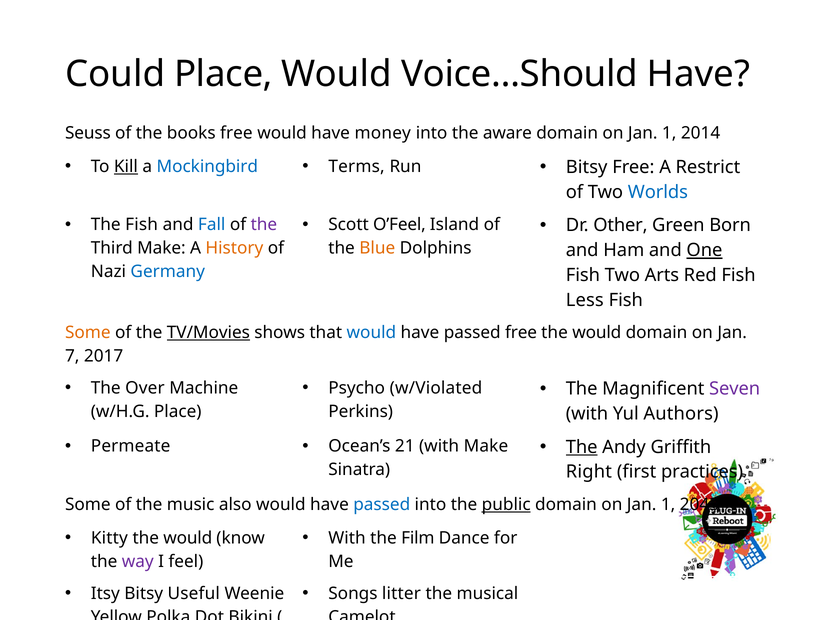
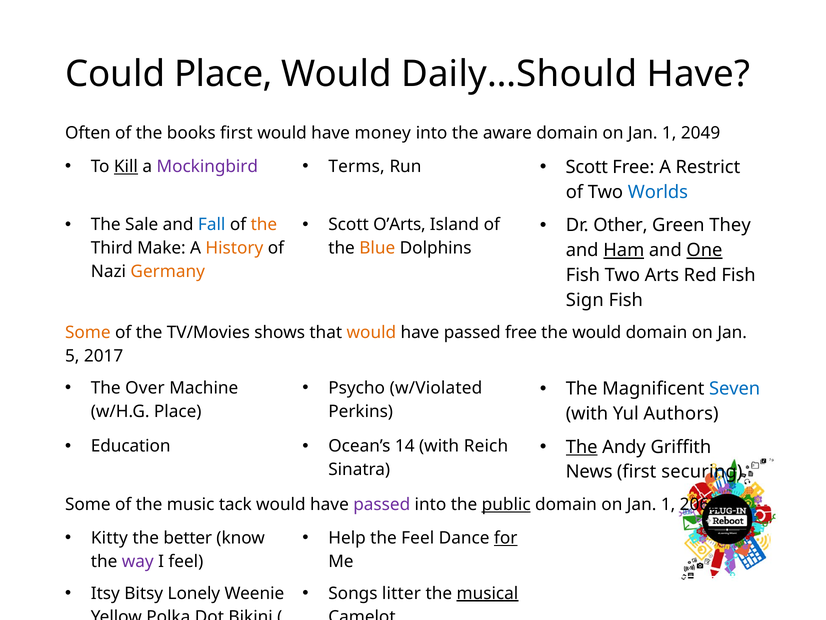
Voice…Should: Voice…Should -> Daily…Should (519, 74)
Seuss: Seuss -> Often (88, 133)
books free: free -> first (236, 133)
2014: 2014 -> 2049 (701, 133)
Mockingbird colour: blue -> purple (207, 166)
Bitsy: Bitsy -> Scott (587, 167)
The Fish: Fish -> Sale (142, 224)
the colour: purple -> orange (264, 224)
O’Feel: O’Feel -> O’Arts (399, 224)
Born: Born -> They (730, 225)
Ham underline: none -> present (624, 250)
Germany colour: blue -> orange (168, 272)
Less: Less -> Sign (585, 300)
TV/Movies underline: present -> none (208, 332)
would colour: blue -> orange (371, 332)
7: 7 -> 5 (72, 356)
Seven colour: purple -> blue (735, 389)
Permeate: Permeate -> Education (131, 446)
21: 21 -> 14 (405, 446)
with Make: Make -> Reich (486, 446)
Right: Right -> News (589, 472)
practices: practices -> securing (702, 472)
also: also -> tack (235, 504)
passed colour: blue -> purple (382, 504)
2043: 2043 -> 2062 (699, 504)
would: would -> better (188, 537)
With: With -> Help (347, 537)
the Film: Film -> Feel (418, 537)
for underline: none -> present (506, 537)
Useful: Useful -> Lonely (194, 593)
musical underline: none -> present (487, 593)
